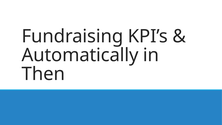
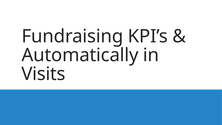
Then: Then -> Visits (43, 74)
